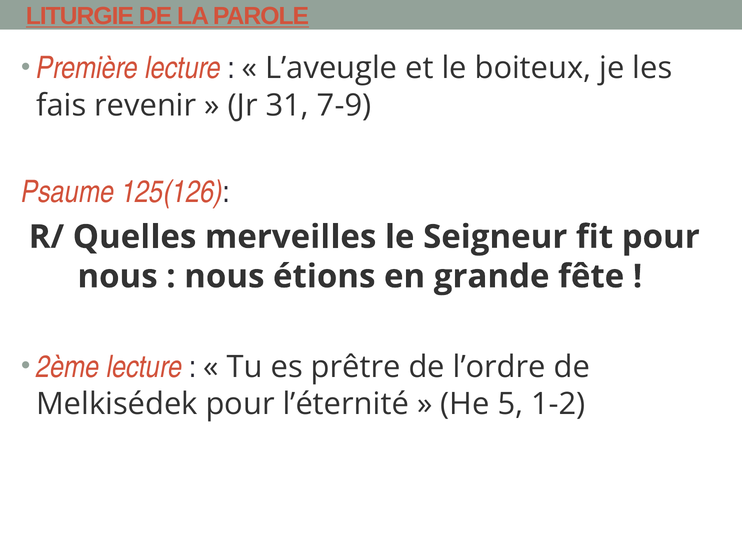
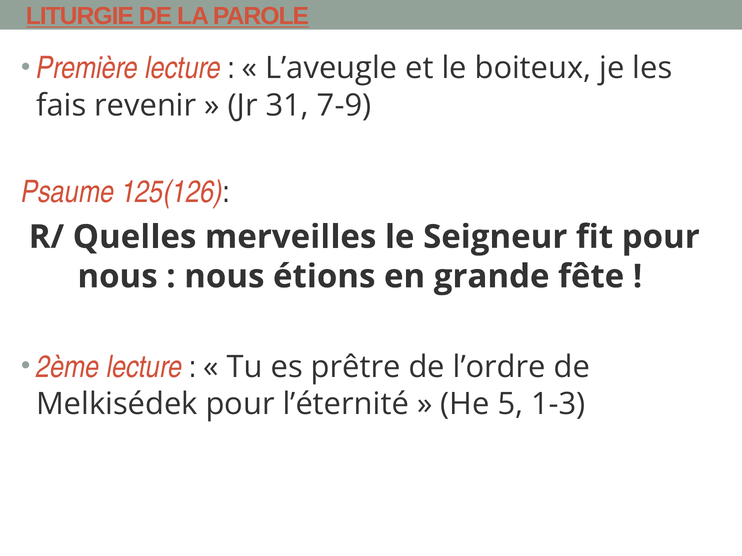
1-2: 1-2 -> 1-3 (558, 404)
